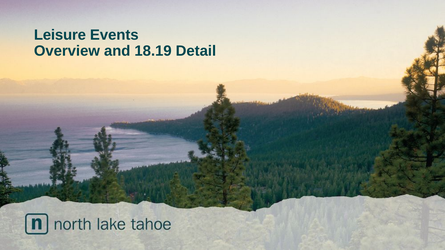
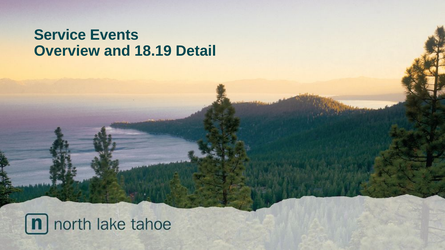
Leisure: Leisure -> Service (60, 35)
